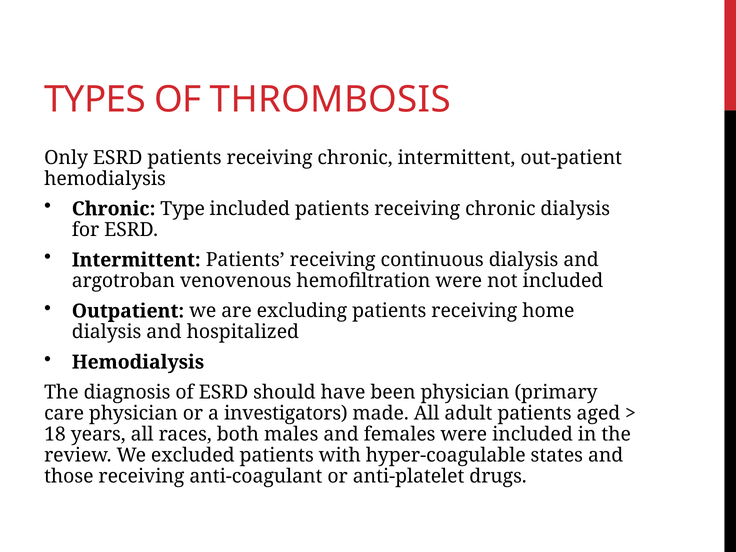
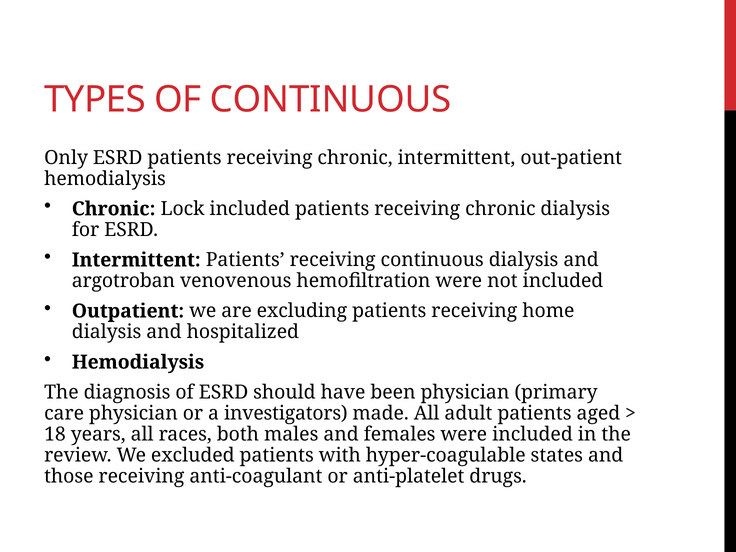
OF THROMBOSIS: THROMBOSIS -> CONTINUOUS (331, 99)
Type: Type -> Lock (183, 209)
